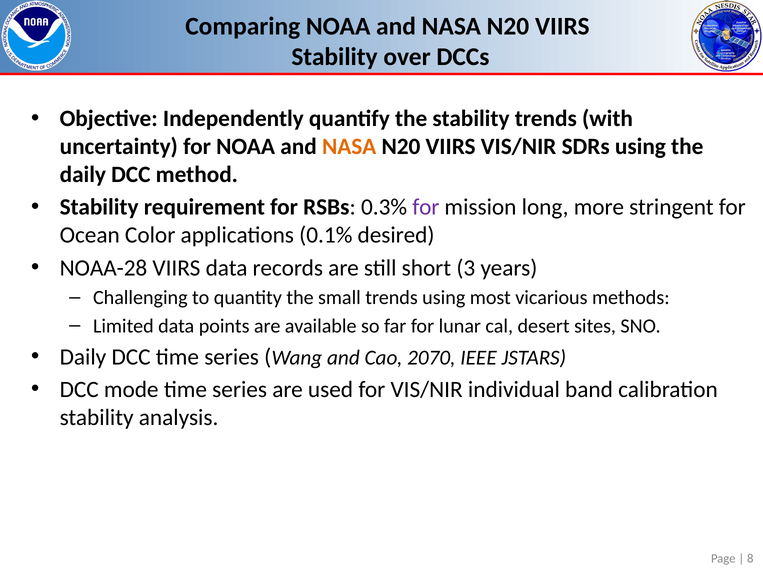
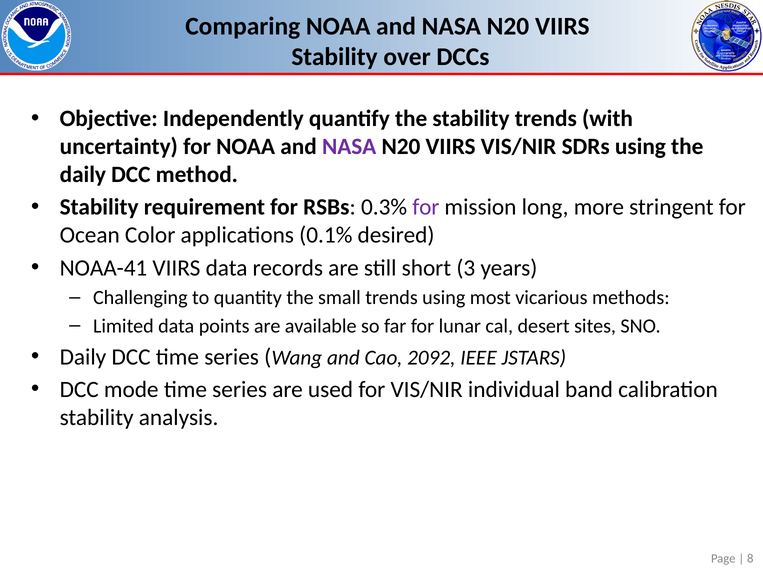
NASA colour: orange -> purple (349, 146)
NOAA-28: NOAA-28 -> NOAA-41 (103, 267)
2070: 2070 -> 2092 (431, 357)
